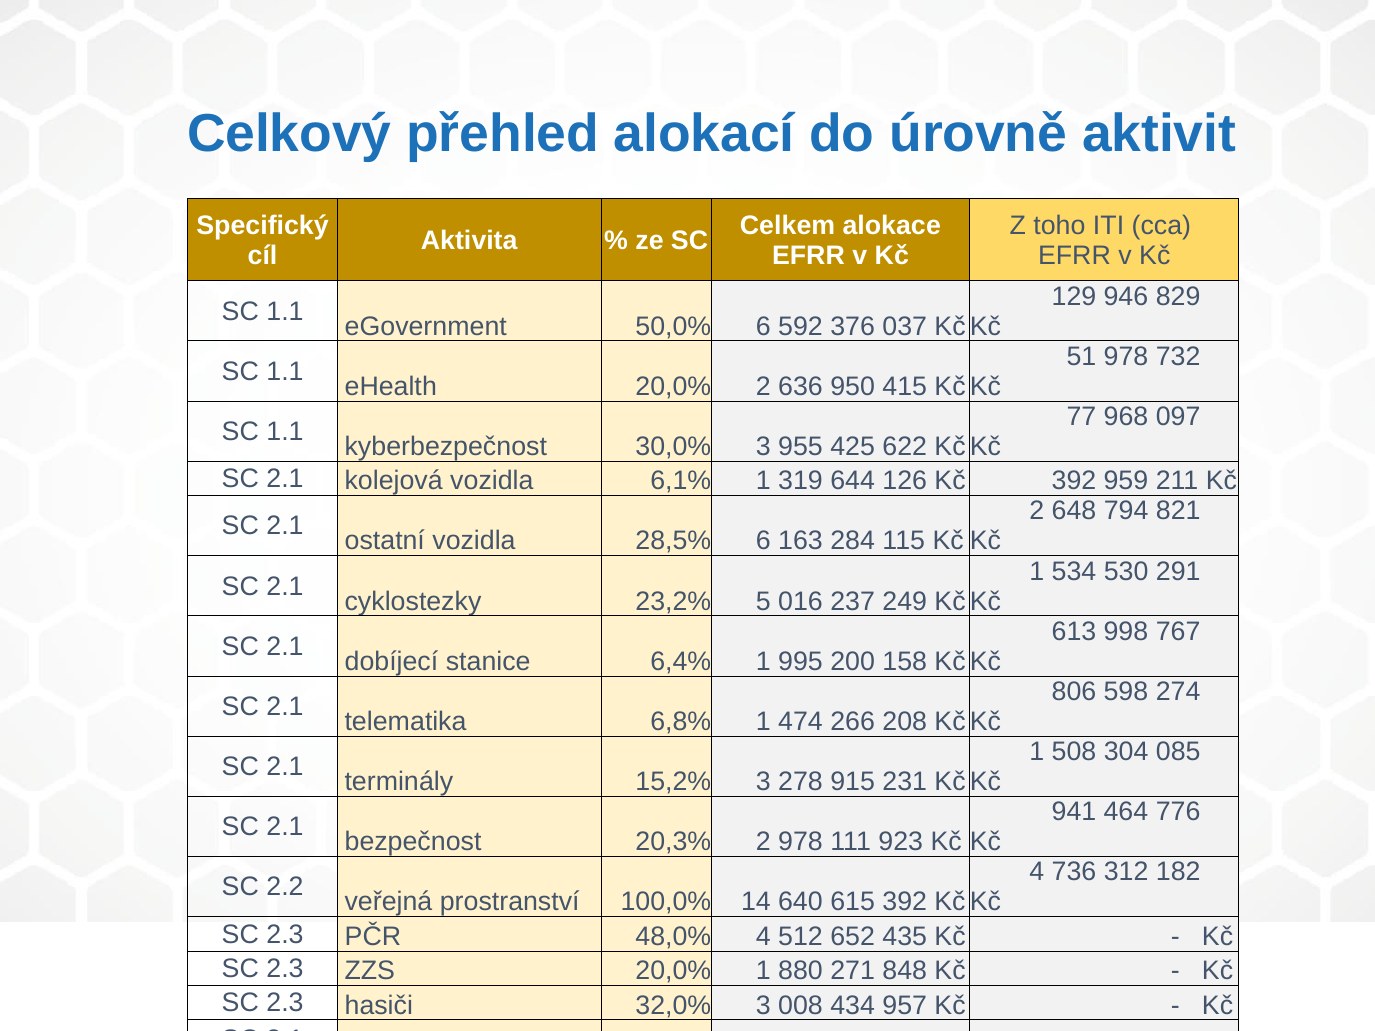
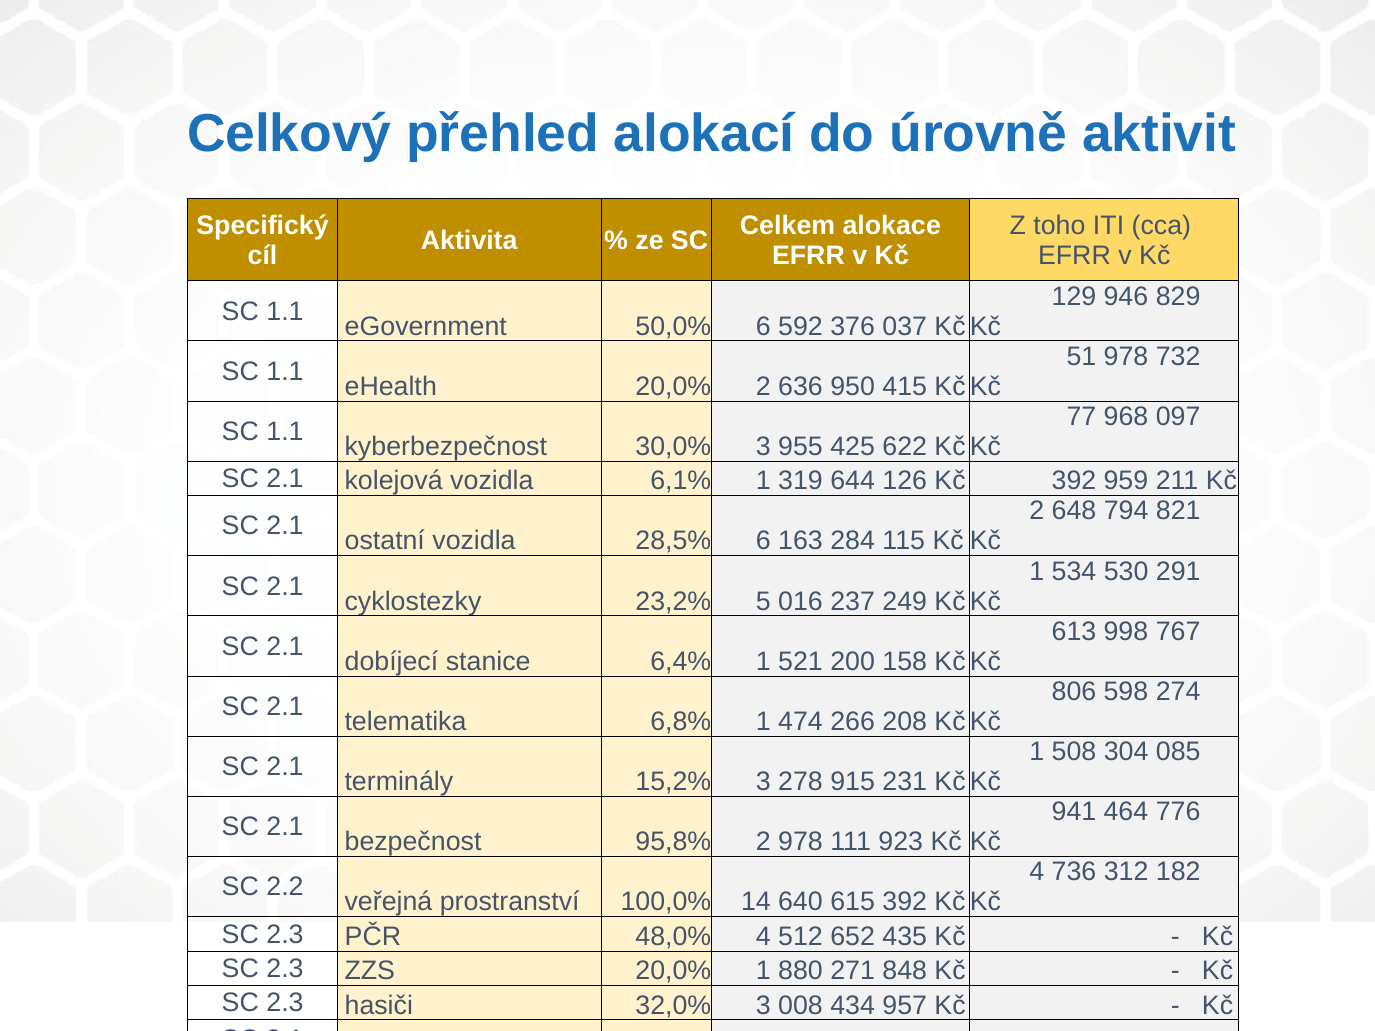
995: 995 -> 521 (801, 662)
20,3%: 20,3% -> 95,8% (673, 842)
